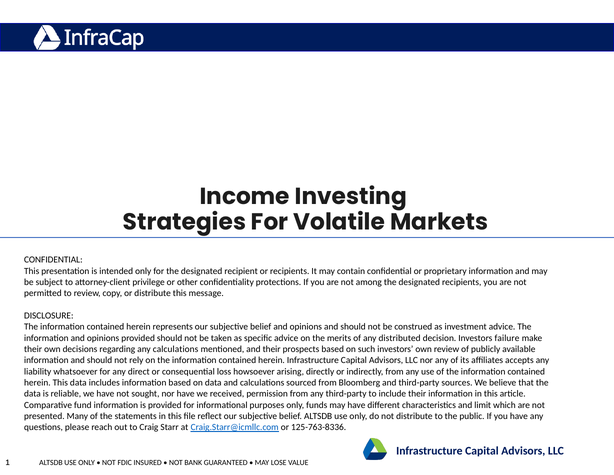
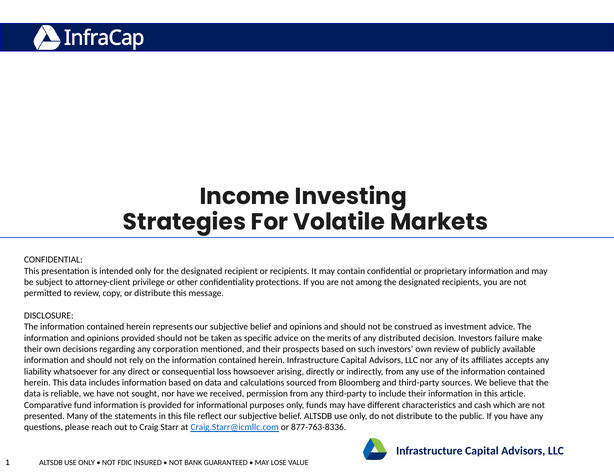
any calculations: calculations -> corporation (176, 349)
limit: limit -> cash (483, 405)
125-763-8336: 125-763-8336 -> 877-763-8336 (319, 427)
